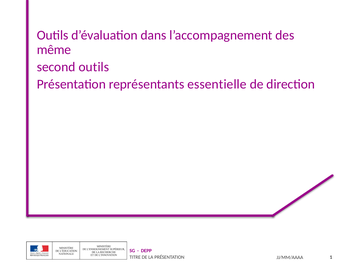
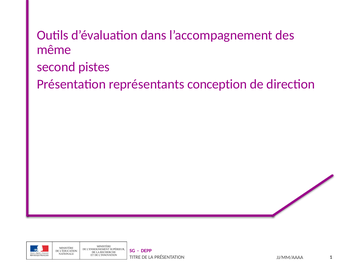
second outils: outils -> pistes (94, 67)
essentielle: essentielle -> conception (217, 84)
